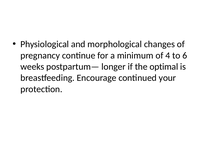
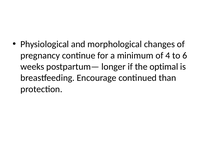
your: your -> than (167, 78)
